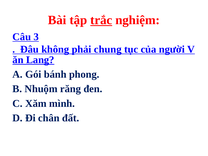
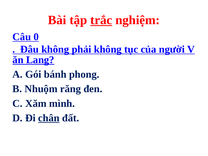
3: 3 -> 0 (36, 37)
phải chung: chung -> không (108, 49)
chân underline: none -> present (49, 118)
